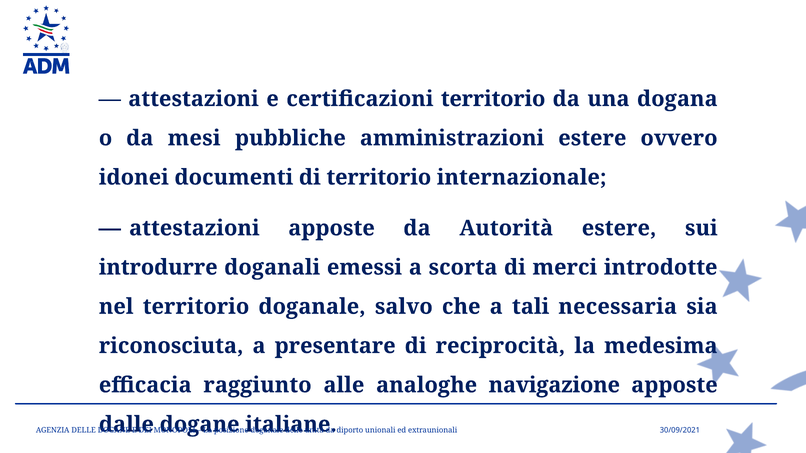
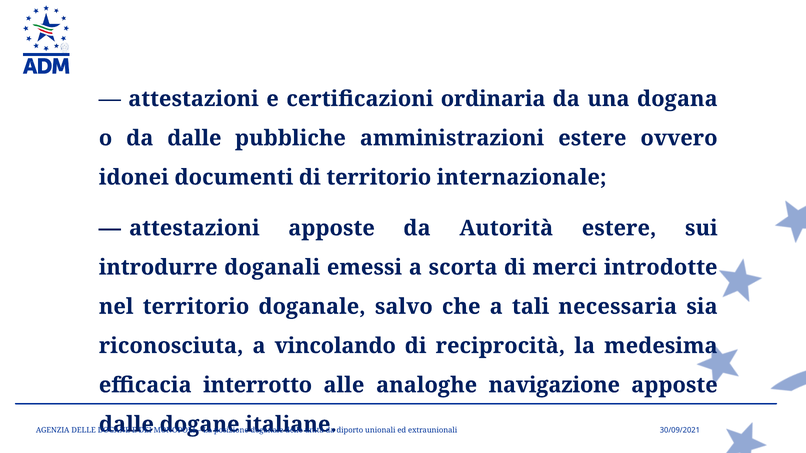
certificazioni territorio: territorio -> ordinaria (493, 99)
da mesi: mesi -> dalle (194, 138)
presentare: presentare -> vincolando (335, 346)
raggiunto: raggiunto -> interrotto (258, 385)
